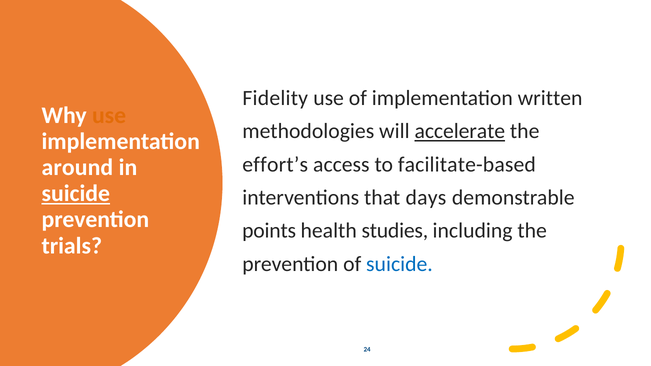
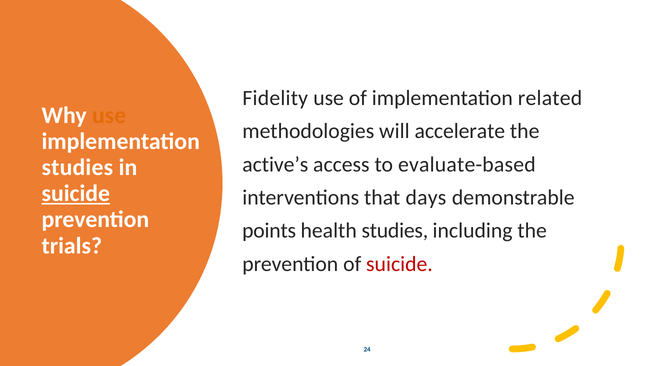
written: written -> related (550, 98)
accelerate underline: present -> none (460, 131)
effort’s: effort’s -> active’s (275, 165)
facilitate-based: facilitate-based -> evaluate-based (467, 165)
around: around -> studies (77, 168)
suicide colour: blue -> red (399, 264)
